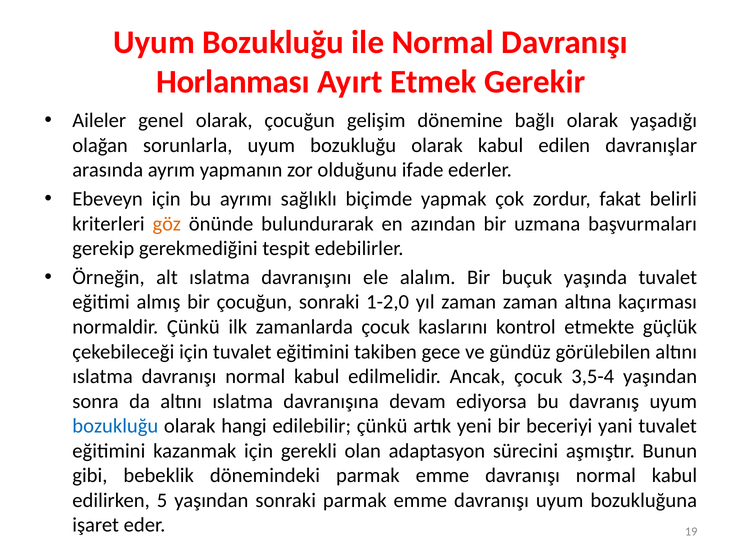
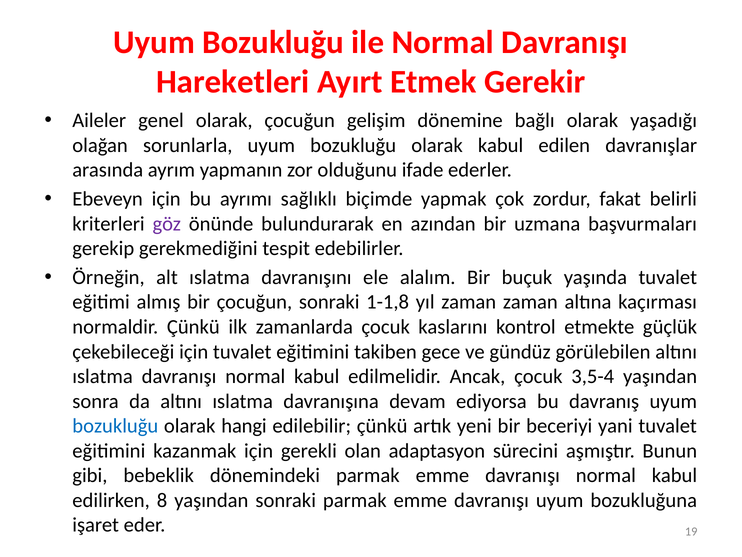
Horlanması: Horlanması -> Hareketleri (233, 82)
göz colour: orange -> purple (167, 224)
1-2,0: 1-2,0 -> 1-1,8 (388, 302)
5: 5 -> 8 (162, 500)
